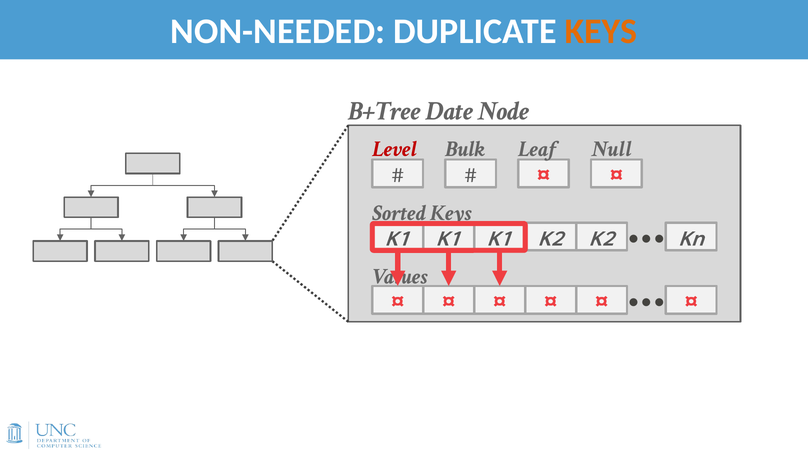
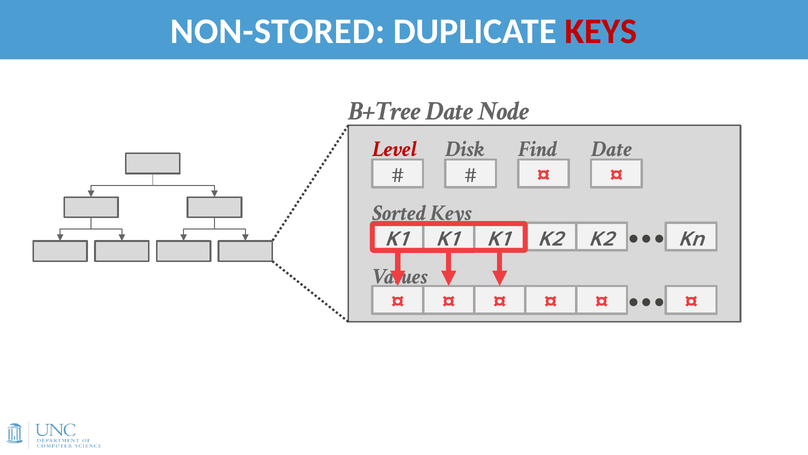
NON-NEEDED: NON-NEEDED -> NON-STORED (278, 31)
KEYS colour: orange -> red (601, 31)
Bulk: Bulk -> Disk (465, 149)
Leaf: Leaf -> Find (538, 149)
Null: Null -> Date (612, 149)
